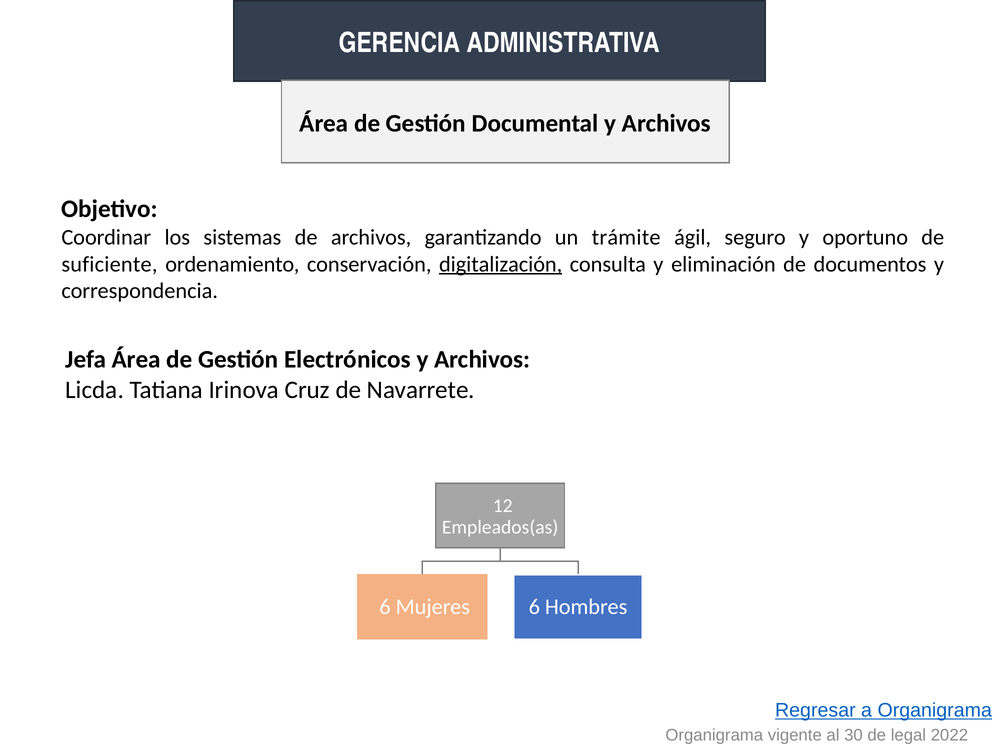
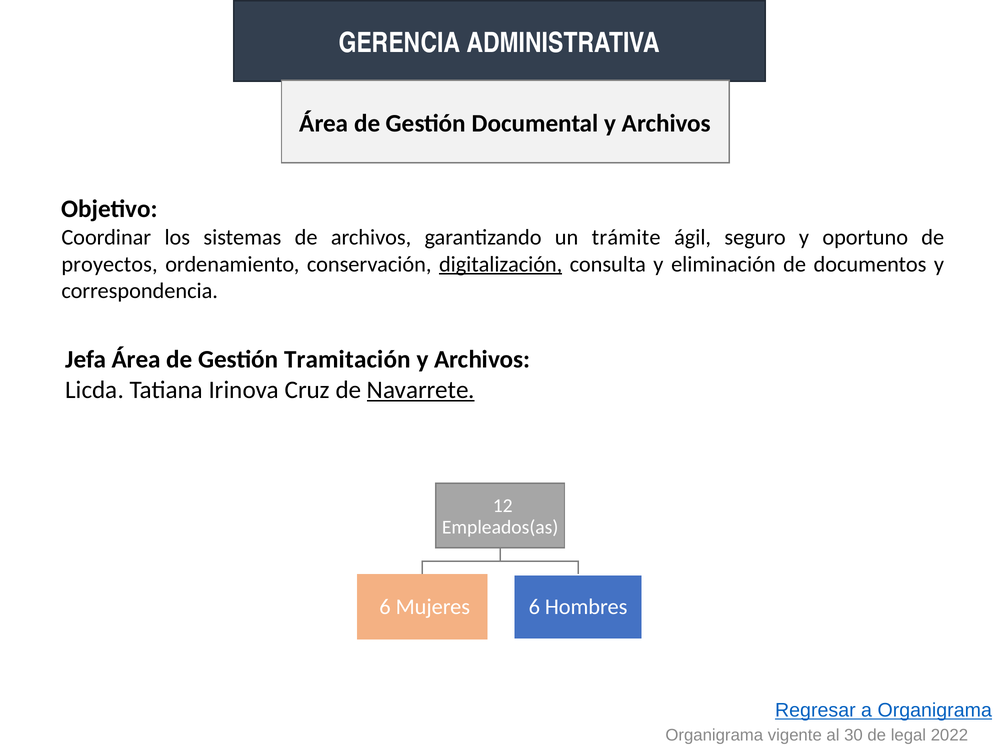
suficiente: suficiente -> proyectos (110, 264)
Electrónicos: Electrónicos -> Tramitación (347, 360)
Navarrete underline: none -> present (421, 390)
